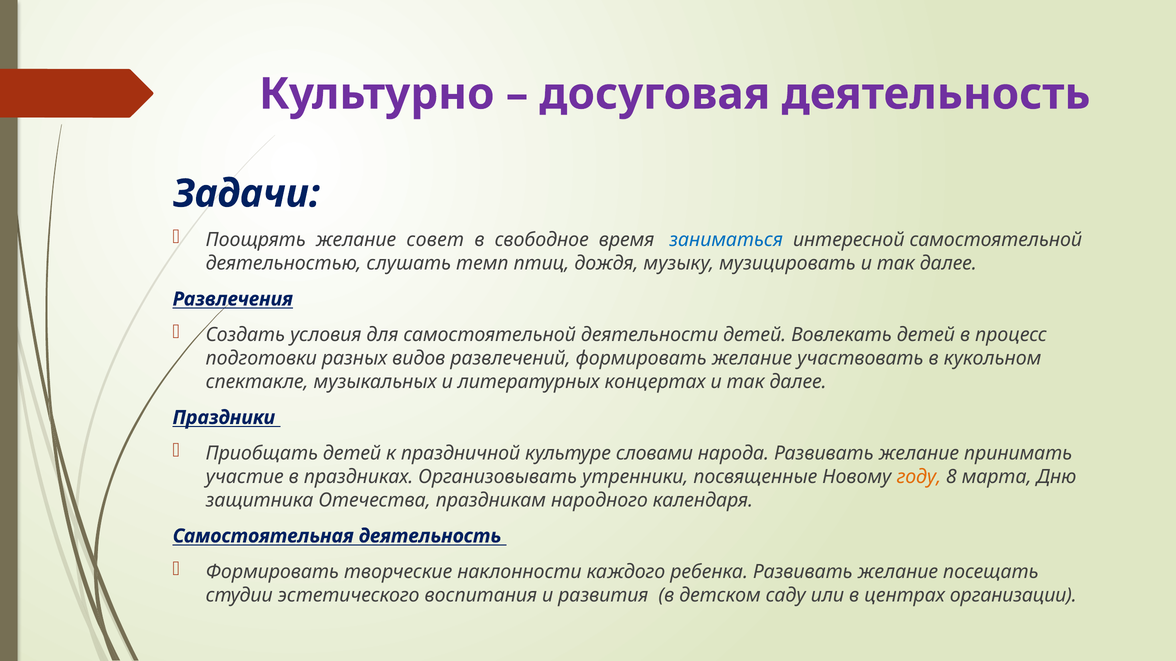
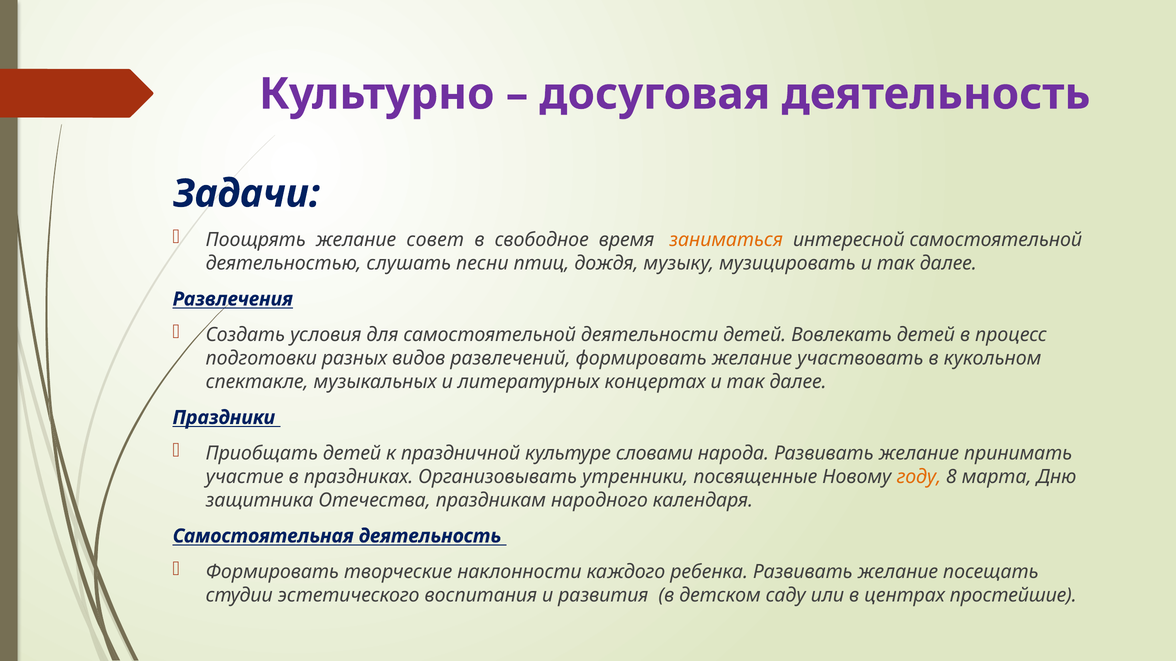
заниматься colour: blue -> orange (726, 240)
темп: темп -> песни (482, 264)
организации: организации -> простейшие (1013, 596)
